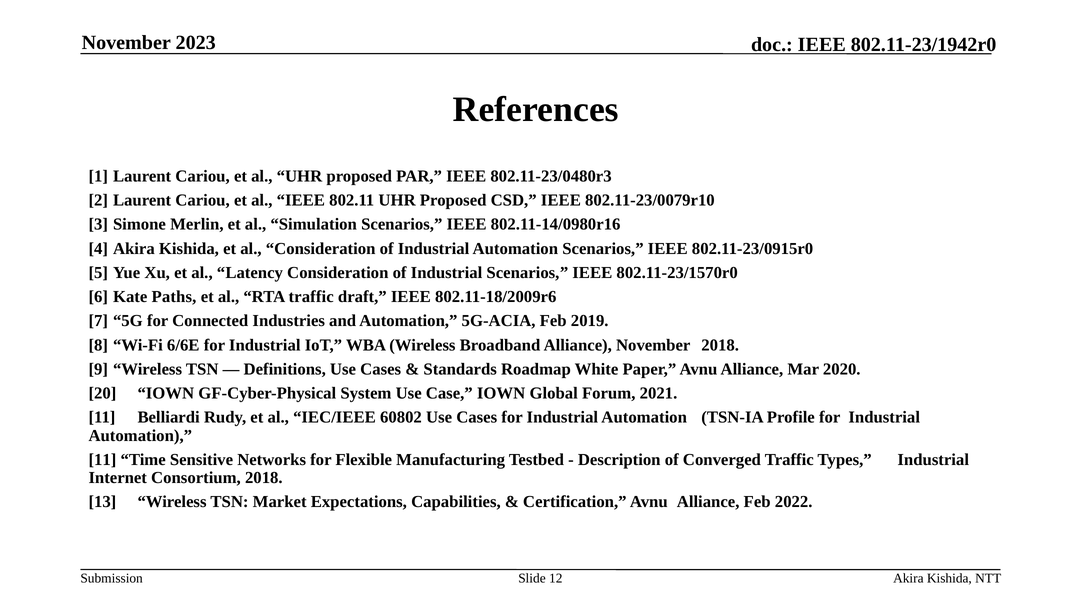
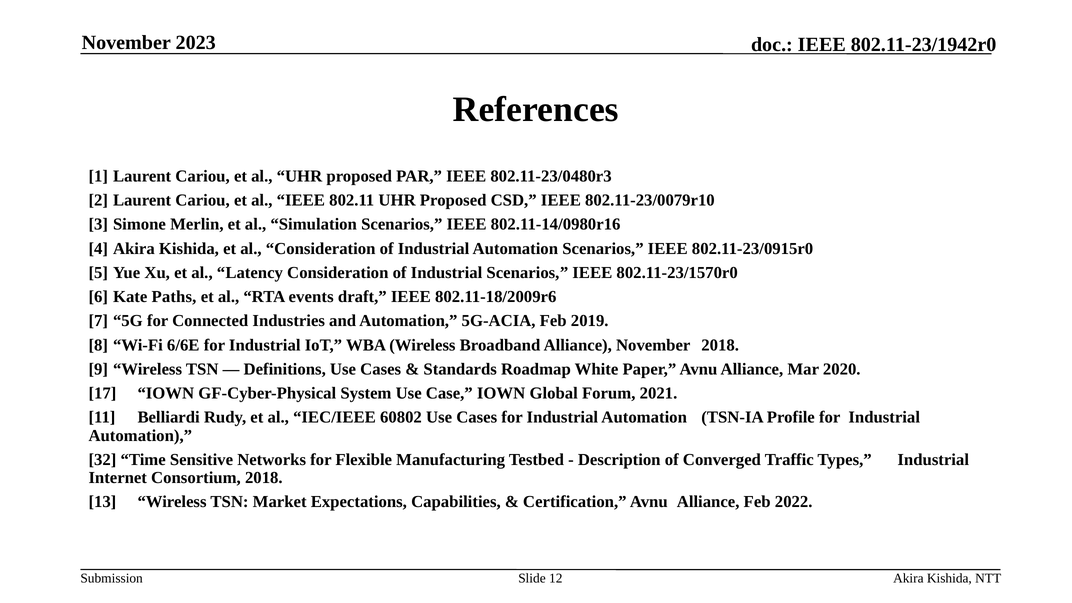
RTA traffic: traffic -> events (311, 297)
20: 20 -> 17 (102, 393)
11: 11 -> 32 (102, 460)
